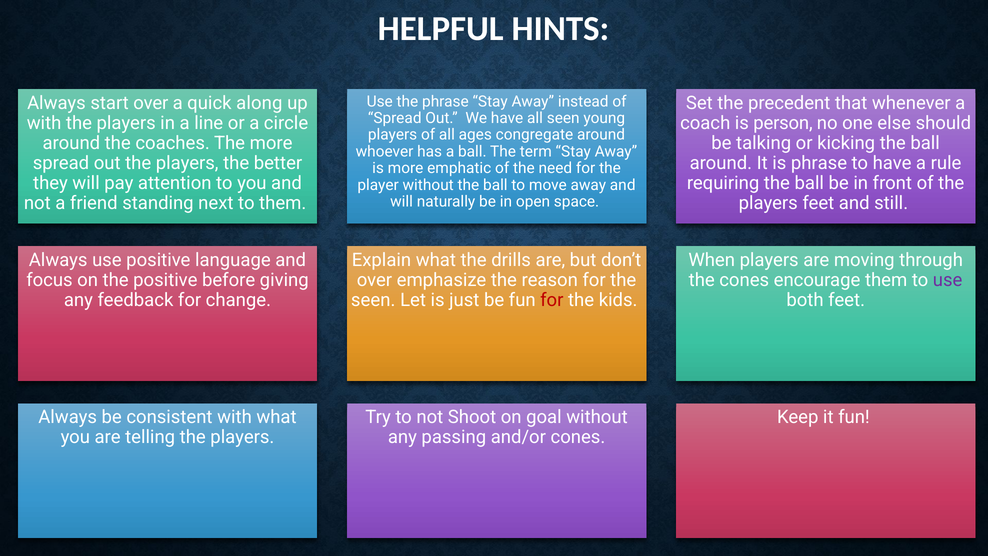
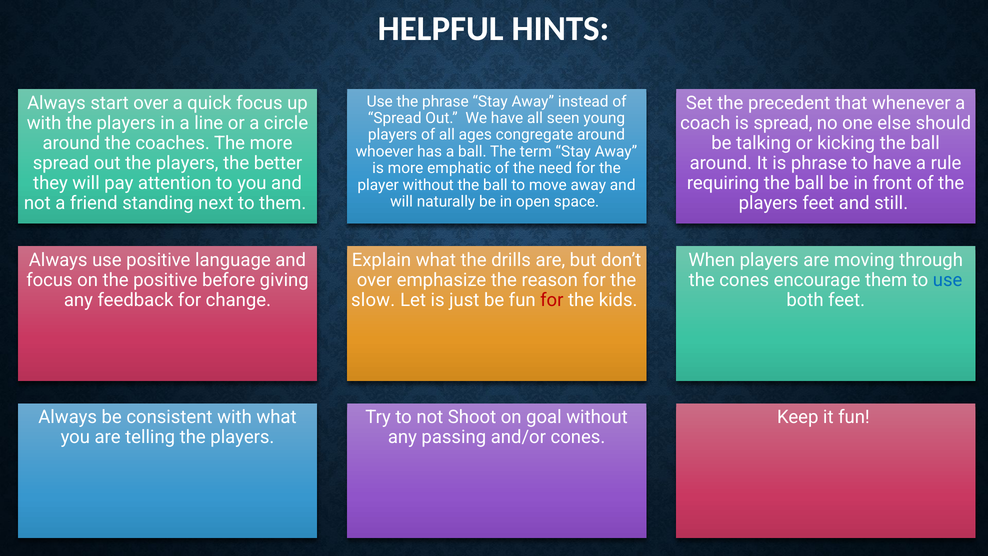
quick along: along -> focus (259, 103)
is person: person -> spread (783, 123)
use colour: purple -> blue (948, 280)
seen: seen -> slow (373, 300)
